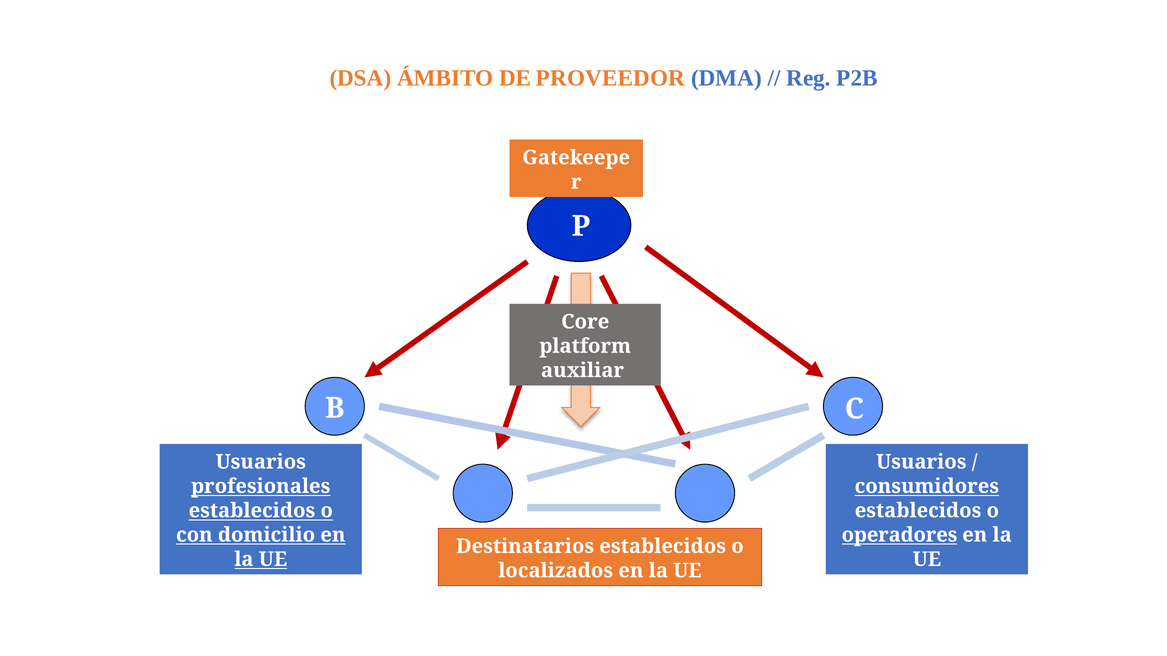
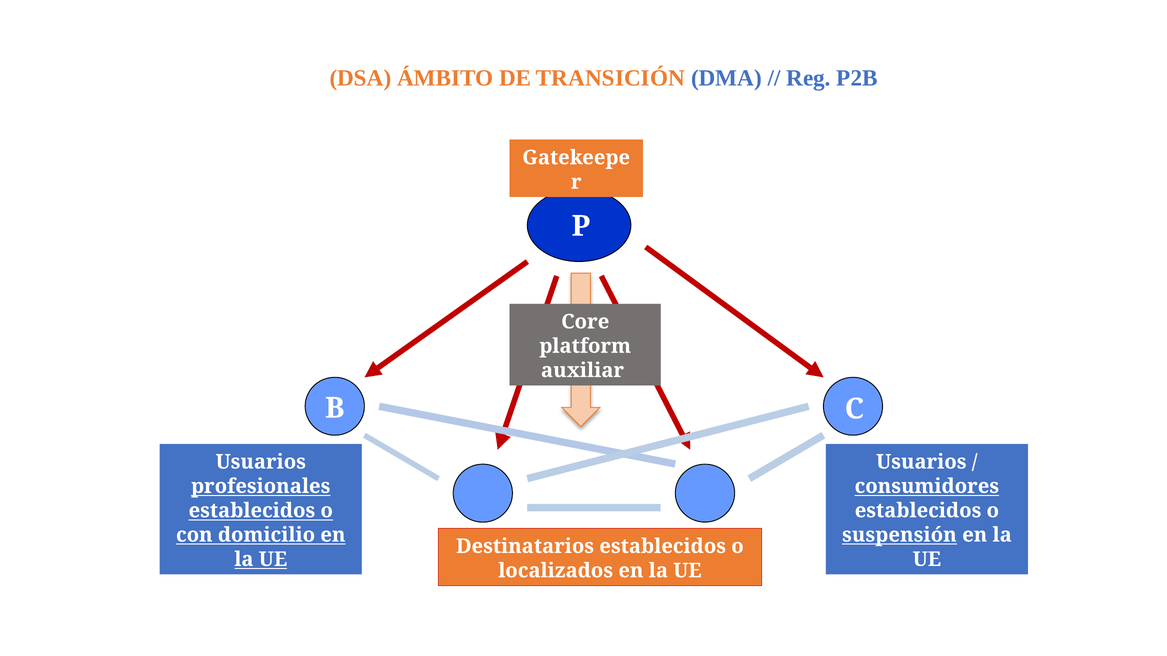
PROVEEDOR: PROVEEDOR -> TRANSICIÓN (610, 78)
operadores: operadores -> suspensión (899, 535)
